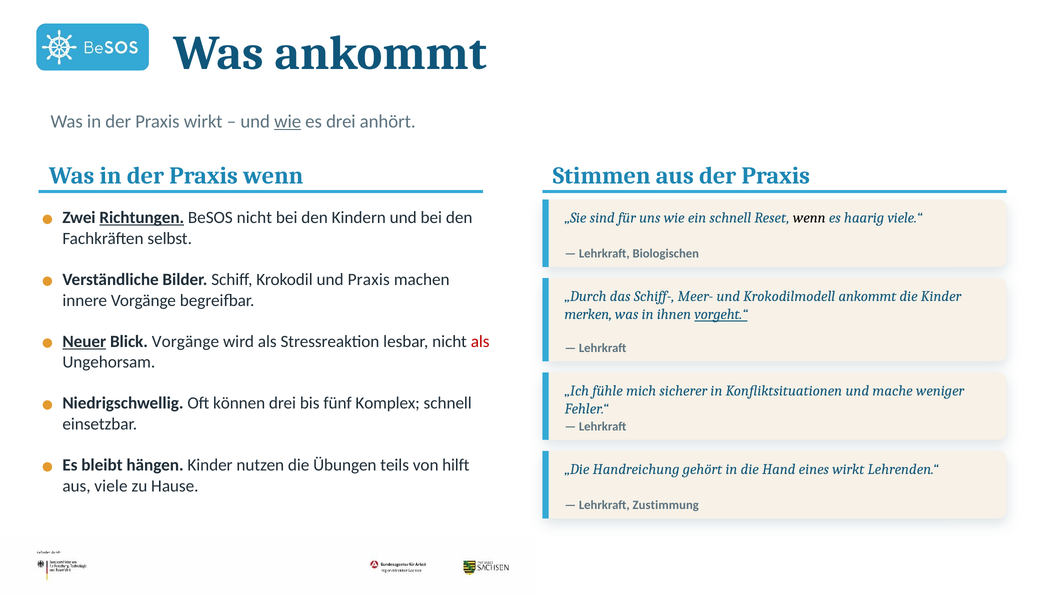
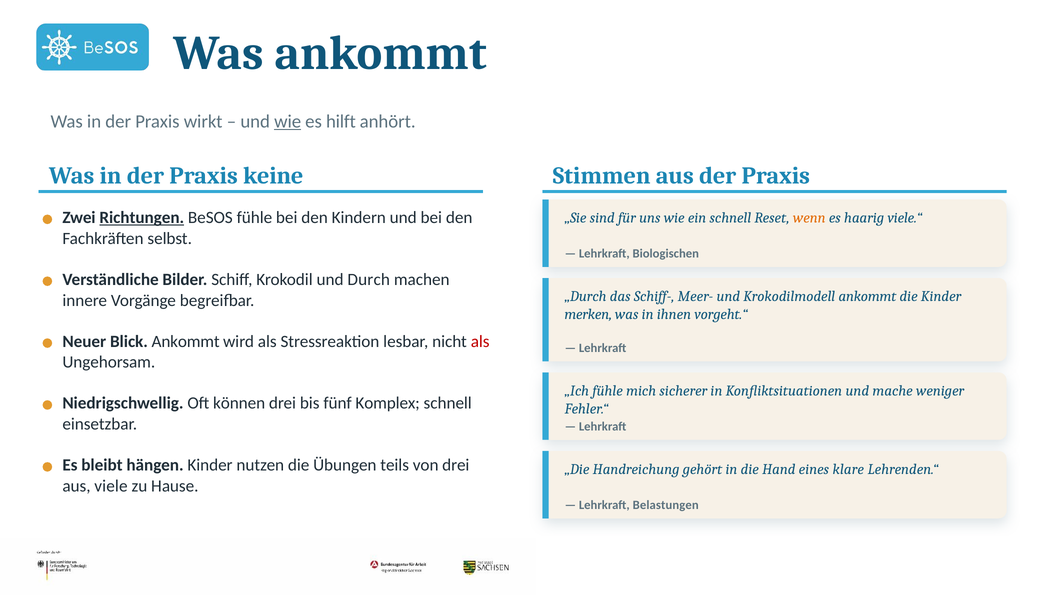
es drei: drei -> hilft (341, 121)
Praxis wenn: wenn -> keine (273, 176)
BeSOS nicht: nicht -> fühle (254, 218)
wenn colour: black -> orange (809, 218)
und Praxis: Praxis -> Durch (369, 280)
vorgeht.“ underline: present -> none (721, 315)
Neuer underline: present -> none (84, 341)
Blick Vorgänge: Vorgänge -> Ankommt (186, 341)
von hilft: hilft -> drei (456, 465)
eines wirkt: wirkt -> klare (848, 469)
Zustimmung: Zustimmung -> Belastungen (666, 505)
